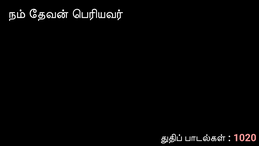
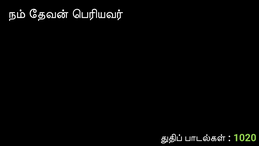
1020 colour: pink -> light green (245, 138)
